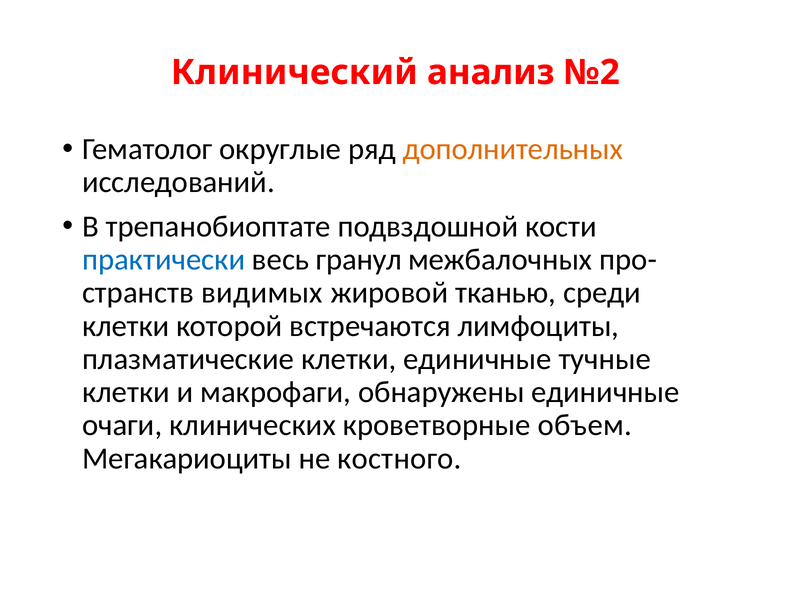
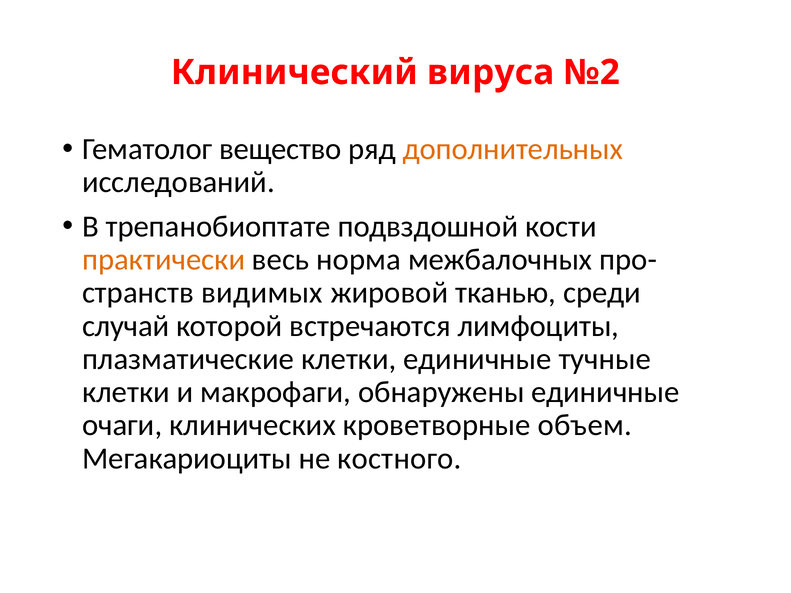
анализ: анализ -> вируса (491, 72)
округлые: округлые -> вещество (280, 149)
практически colour: blue -> orange (164, 260)
гранул: гранул -> норма (359, 260)
клетки: клетки -> случай (126, 326)
